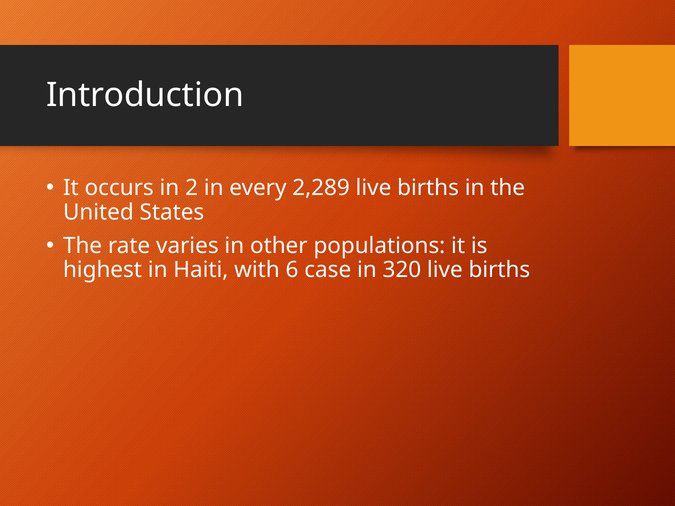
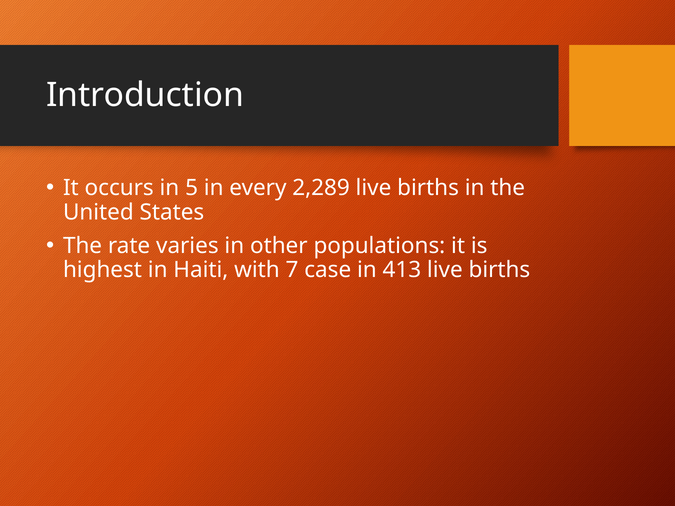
2: 2 -> 5 (192, 188)
6: 6 -> 7 (292, 270)
320: 320 -> 413 (402, 270)
